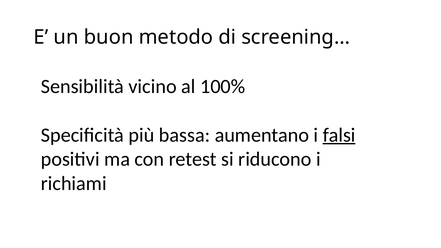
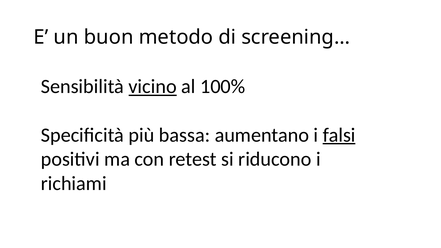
vicino underline: none -> present (153, 87)
